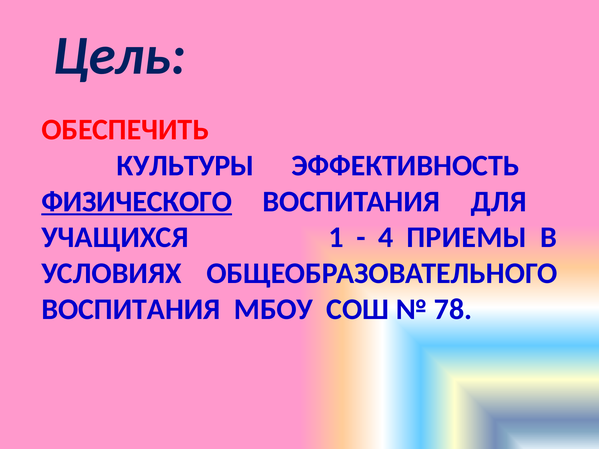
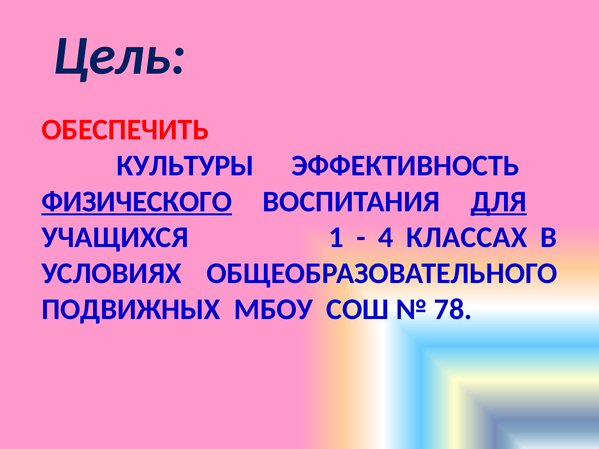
ДЛЯ underline: none -> present (499, 202)
ПРИЕМЫ: ПРИЕМЫ -> КЛАССАХ (467, 238)
ВОСПИТАНИЯ: ВОСПИТАНИЯ -> ПОДВИЖНЫХ (131, 309)
